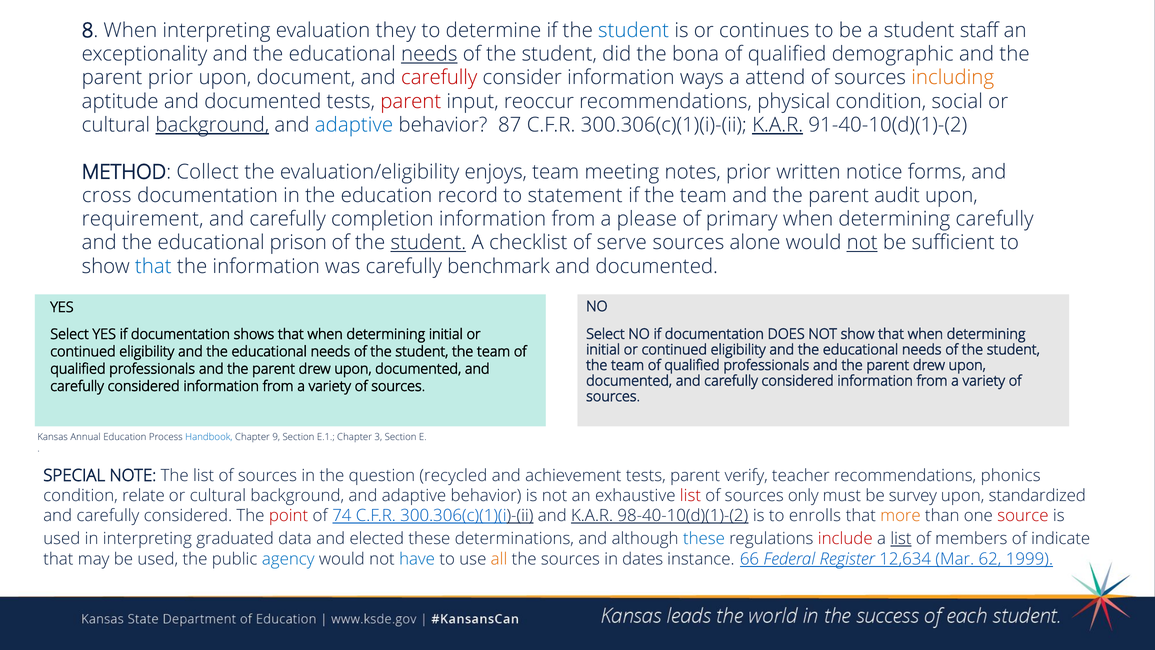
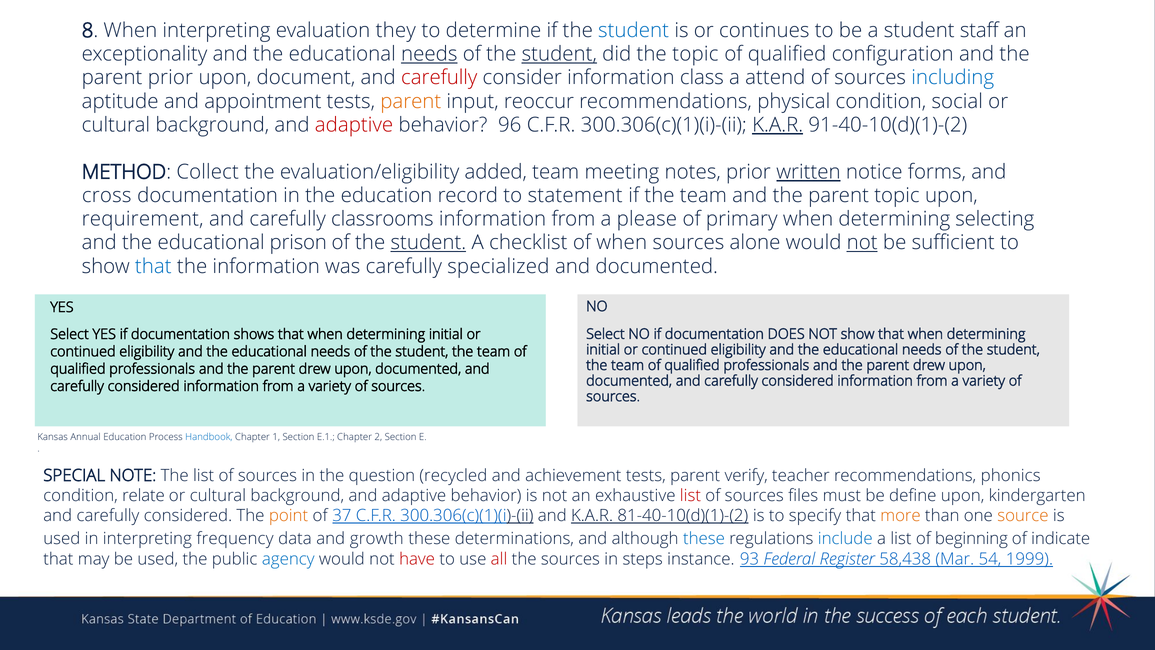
student underline: none -> present (559, 54)
the bona: bona -> topic (695, 54)
demographic: demographic -> configuration (893, 54)
ways: ways -> class (702, 78)
including colour: orange -> blue (953, 78)
aptitude and documented: documented -> appointment (263, 101)
parent colour: red -> orange (411, 101)
background underline: present -> none (212, 125)
adaptive colour: blue -> red (354, 125)
87: 87 -> 96 (510, 125)
enjoys: enjoys -> added (496, 172)
written underline: none -> present (808, 172)
parent audit: audit -> topic (897, 195)
completion: completion -> classrooms (382, 219)
determining carefully: carefully -> selecting (995, 219)
of serve: serve -> when (622, 243)
benchmark: benchmark -> specialized (498, 266)
9: 9 -> 1 (276, 437)
3: 3 -> 2 (378, 437)
only: only -> files (803, 495)
survey: survey -> define (913, 495)
standardized: standardized -> kindergarten (1037, 495)
point colour: red -> orange (289, 516)
74: 74 -> 37 (342, 516)
98-40-10(d)(1)-(2: 98-40-10(d)(1)-(2 -> 81-40-10(d)(1)-(2 (683, 516)
enrolls: enrolls -> specify (815, 516)
source colour: red -> orange (1023, 516)
graduated: graduated -> frequency (235, 539)
elected: elected -> growth (377, 539)
include colour: red -> blue (845, 539)
list underline: present -> none (901, 539)
members: members -> beginning (971, 539)
have colour: blue -> red (417, 559)
all colour: orange -> red (499, 559)
dates: dates -> steps (643, 559)
66: 66 -> 93 (749, 559)
12,634: 12,634 -> 58,438 (905, 559)
62: 62 -> 54 (990, 559)
